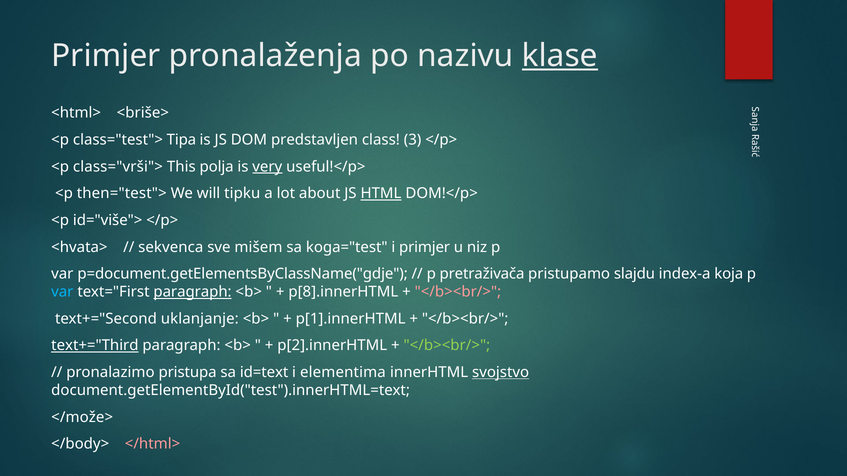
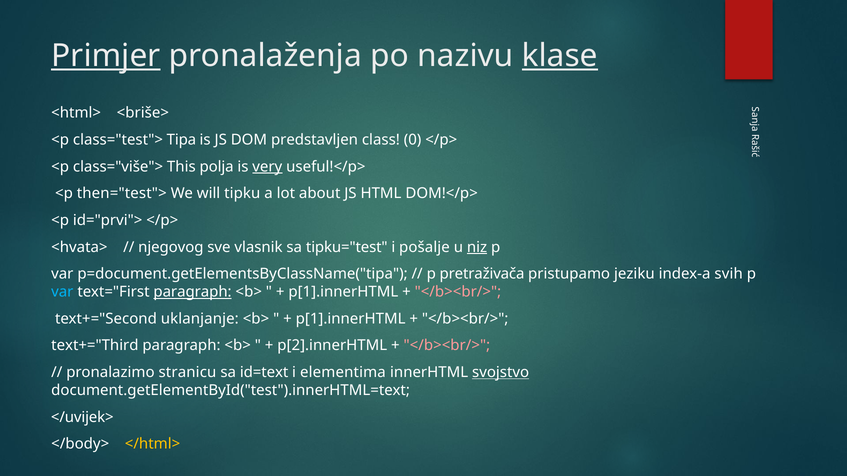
Primjer underline: none -> present (106, 56)
3: 3 -> 0 (413, 140)
class="vrši">: class="vrši"> -> class="više"> (118, 167)
HTML underline: present -> none (381, 194)
id="više">: id="više"> -> id="prvi"> (108, 220)
sekvenca: sekvenca -> njegovog (171, 247)
mišem: mišem -> vlasnik (258, 247)
koga="test: koga="test -> tipku="test (347, 247)
i primjer: primjer -> pošalje (424, 247)
niz underline: none -> present (477, 247)
p=document.getElementsByClassName("gdje: p=document.getElementsByClassName("gdje -> p=document.getElementsByClassName("tipa (243, 274)
slajdu: slajdu -> jeziku (634, 274)
koja: koja -> svih (729, 274)
p[8].innerHTML: p[8].innerHTML -> p[1].innerHTML (343, 292)
text+="Third underline: present -> none (95, 346)
</b><br/> colour: light green -> pink (447, 346)
pristupa: pristupa -> stranicu (187, 373)
</može>: </može> -> </uvijek> (82, 418)
</html> colour: pink -> yellow (153, 444)
